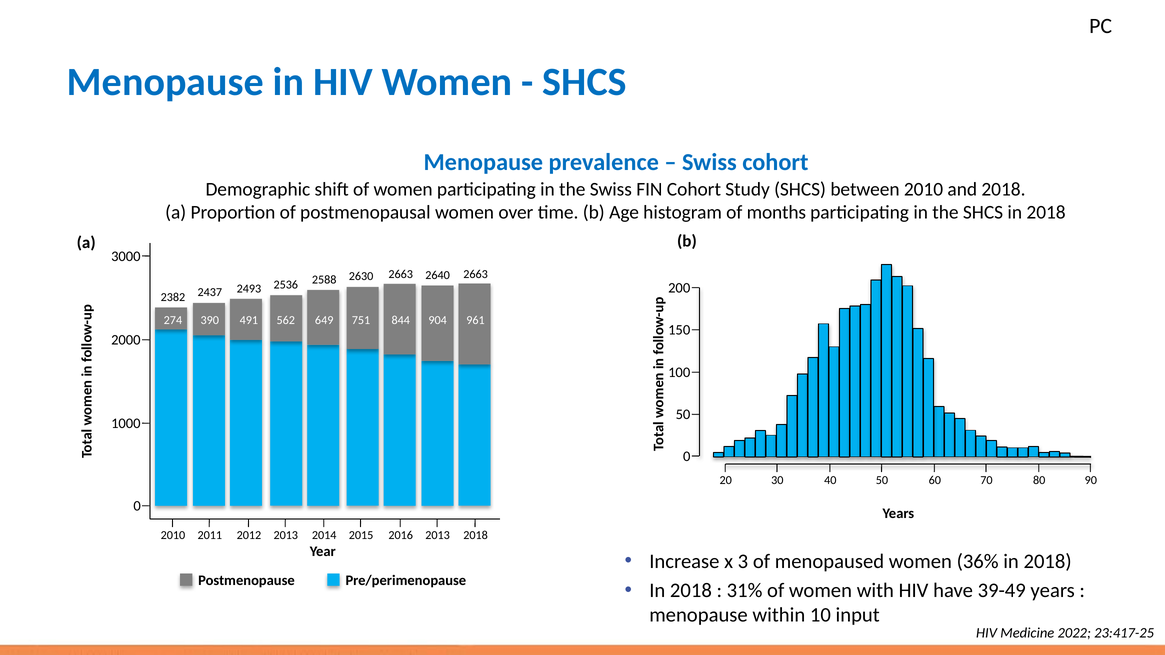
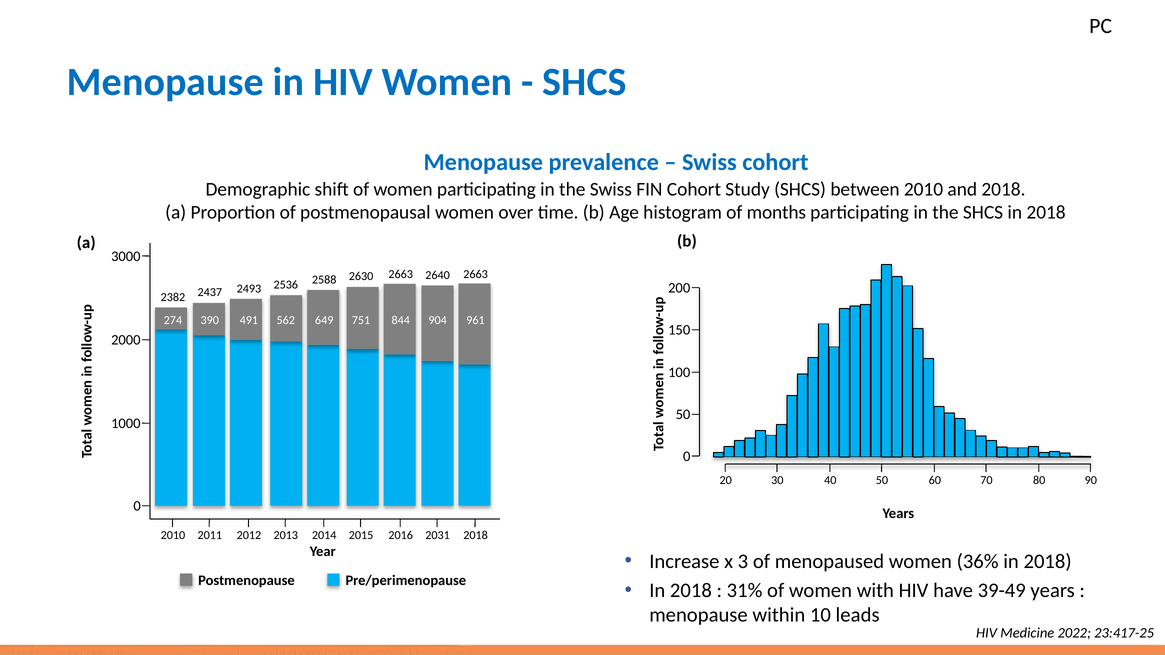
2016 2013: 2013 -> 2031 (438, 535)
input: input -> leads (858, 615)
